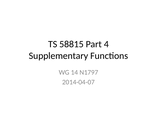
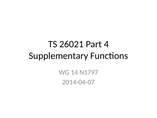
58815: 58815 -> 26021 (72, 44)
